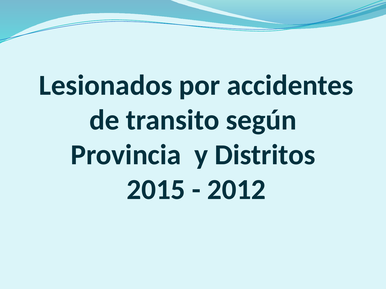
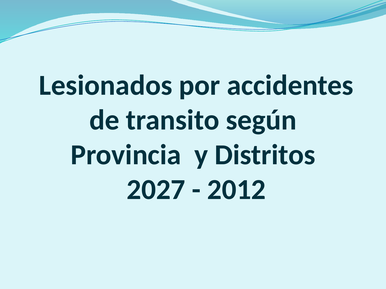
2015: 2015 -> 2027 (156, 190)
